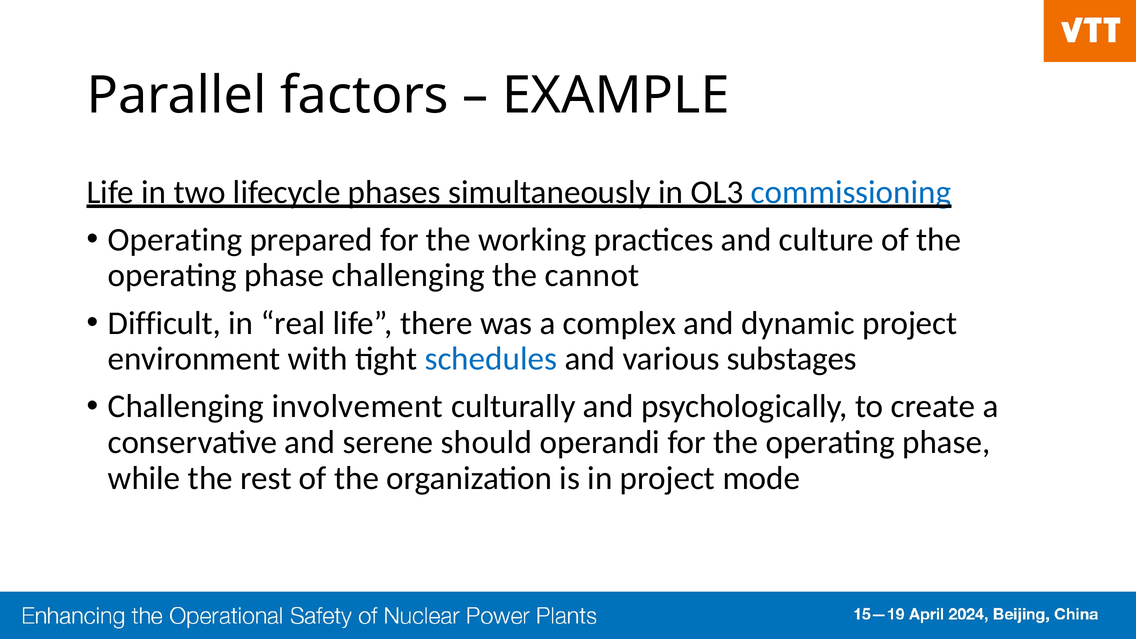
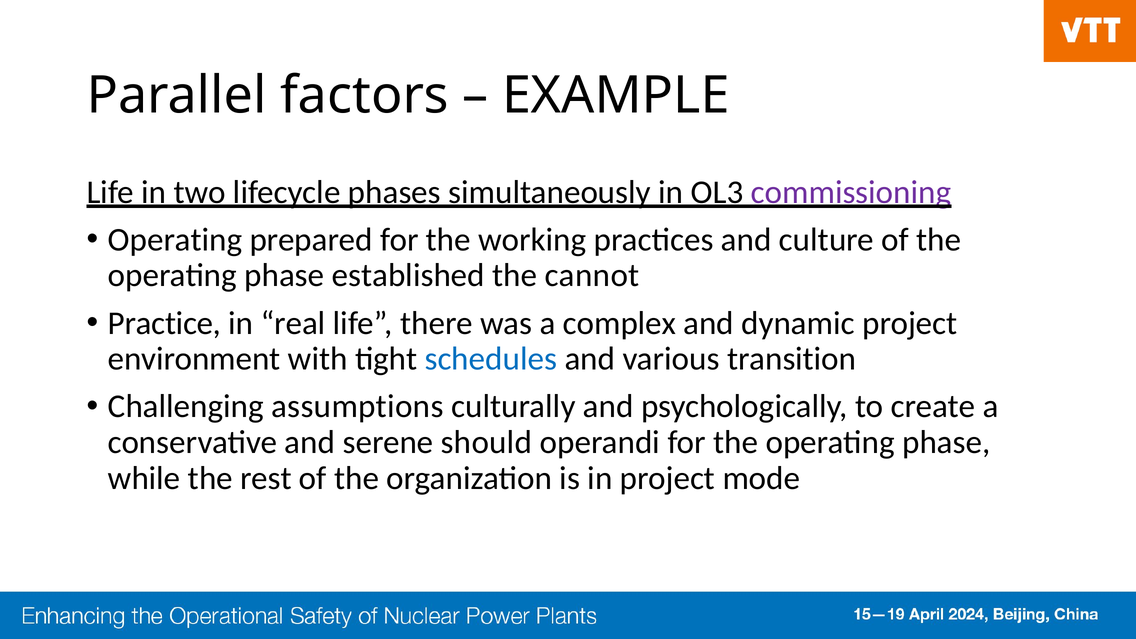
commissioning colour: blue -> purple (851, 192)
phase challenging: challenging -> established (408, 275)
Difficult: Difficult -> Practice (164, 323)
substages: substages -> transition (792, 359)
involvement: involvement -> assumptions (357, 407)
